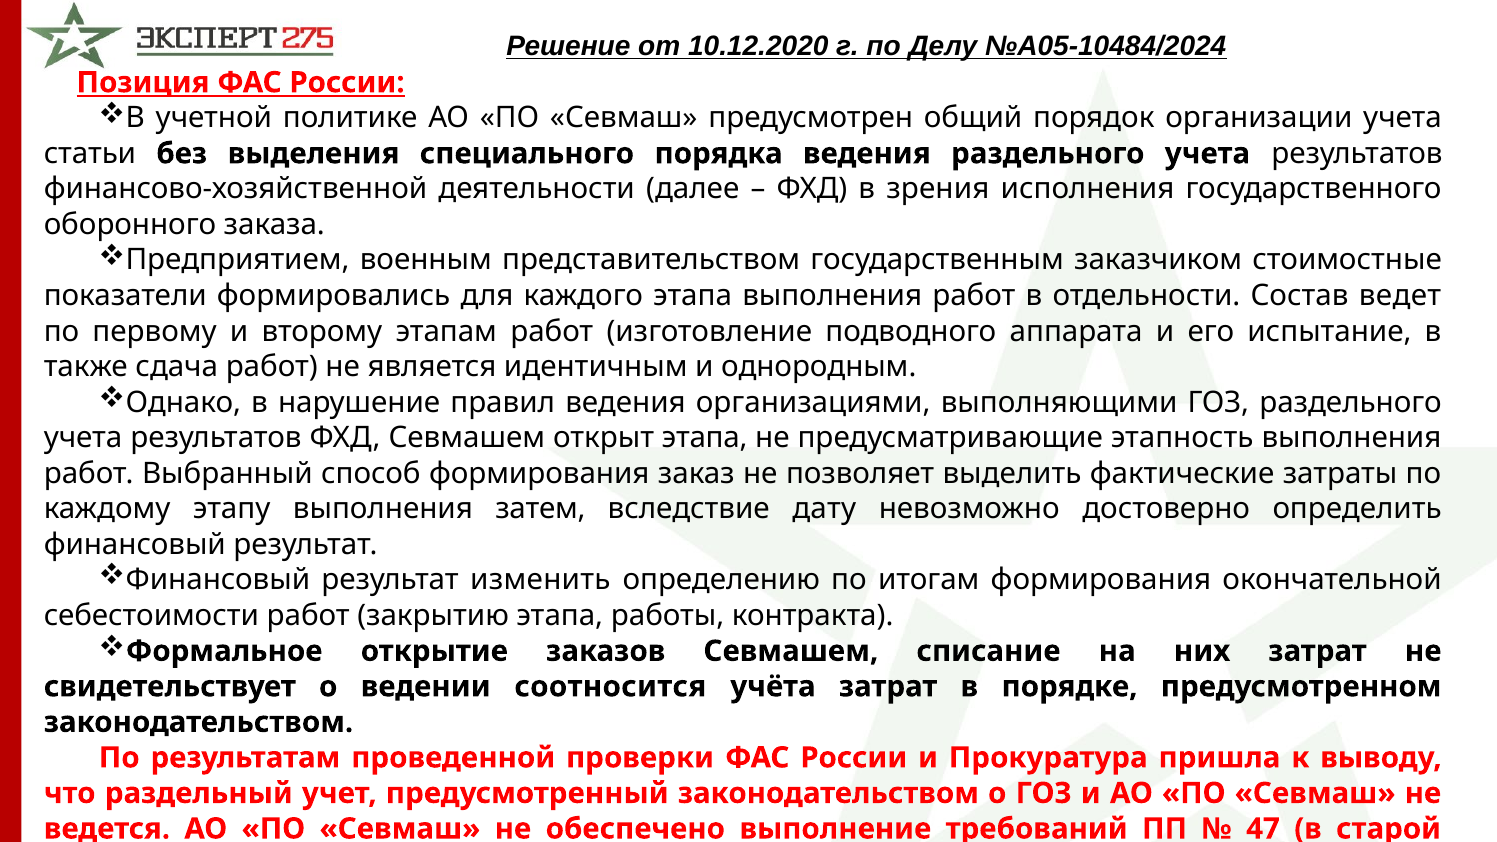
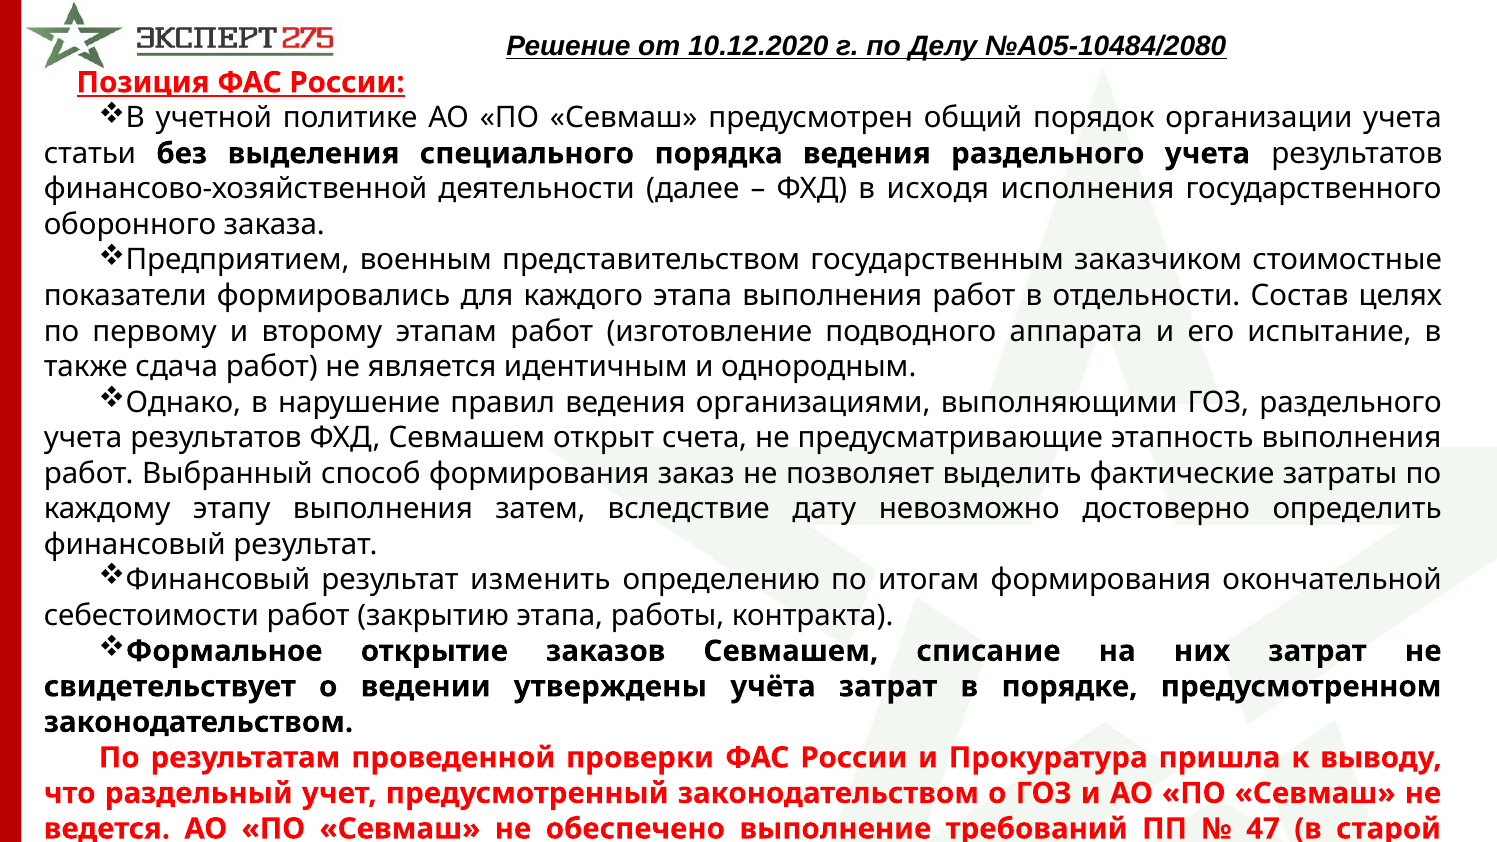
№А05-10484/2024: №А05-10484/2024 -> №А05-10484/2080 (1106, 46)
зрения: зрения -> исходя (938, 189)
ведет: ведет -> целях (1400, 296)
открыт этапа: этапа -> счета (705, 438)
соотносится: соотносится -> утверждены (610, 687)
